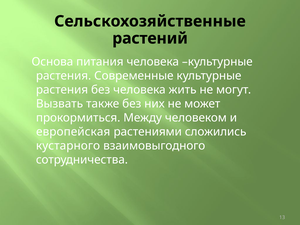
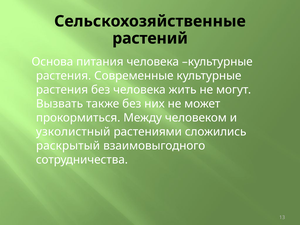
европейская: европейская -> узколистный (73, 132)
кустарного: кустарного -> раскрытый (68, 146)
